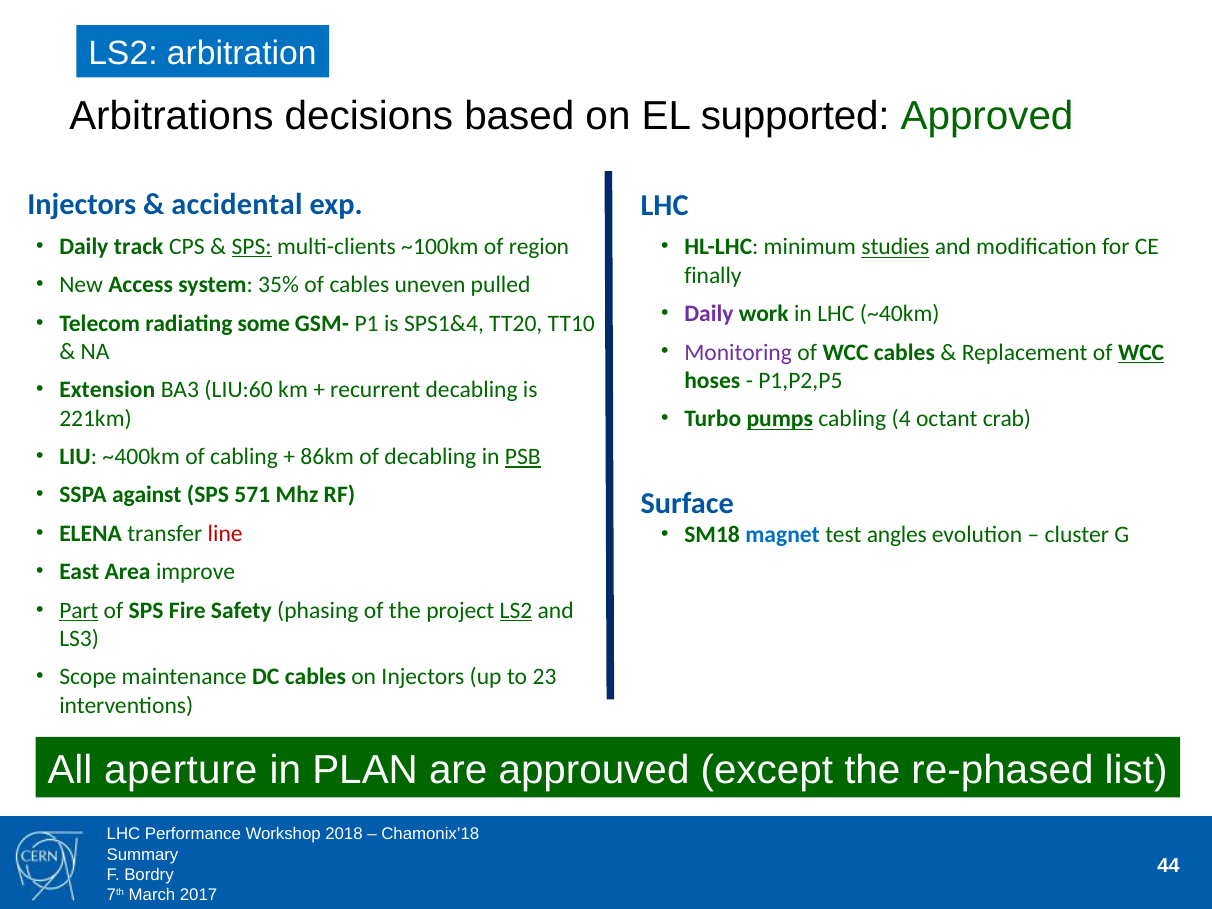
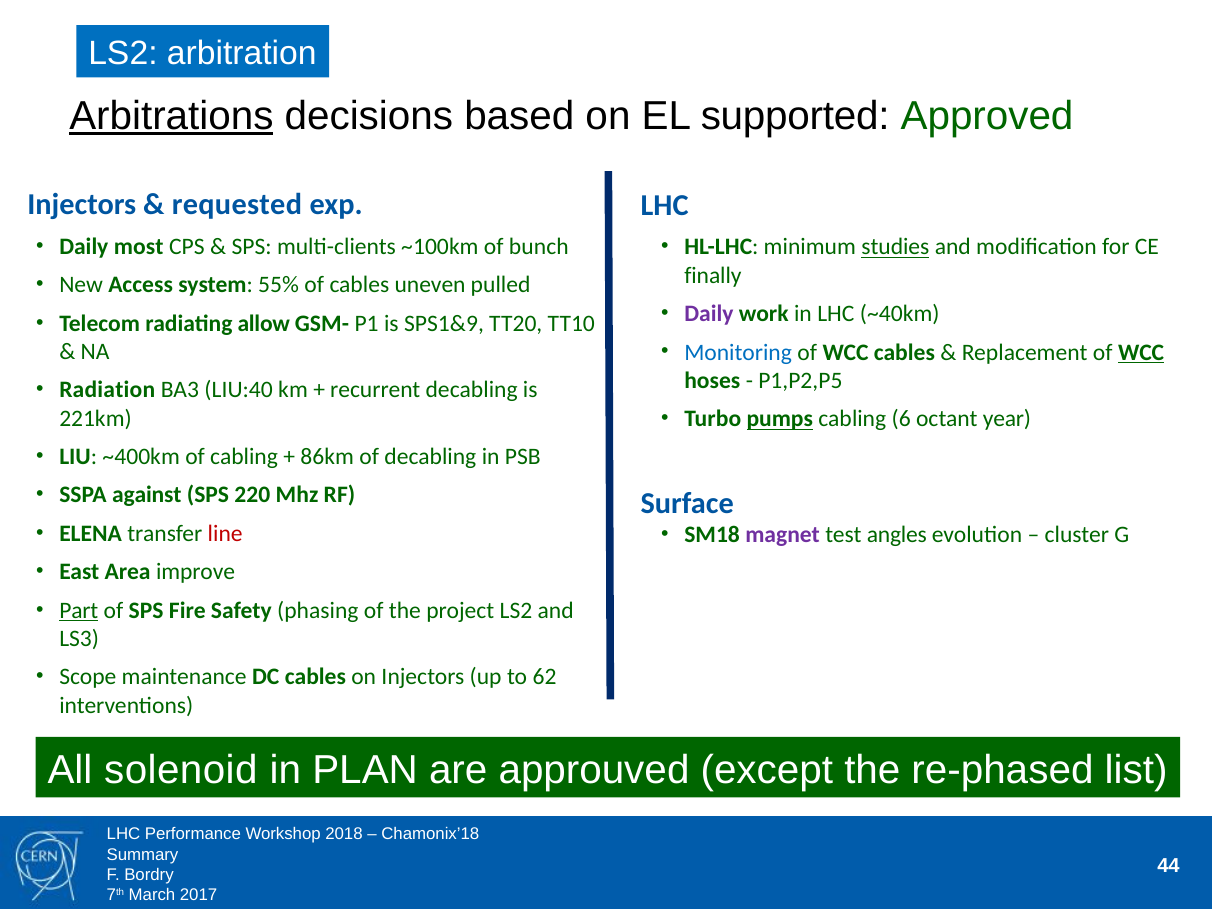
Arbitrations underline: none -> present (171, 116)
accidental: accidental -> requested (237, 205)
track: track -> most (139, 247)
SPS underline: present -> none (252, 247)
region: region -> bunch (539, 247)
35%: 35% -> 55% (279, 285)
some: some -> allow (264, 323)
SPS1&4: SPS1&4 -> SPS1&9 (444, 323)
Monitoring colour: purple -> blue (738, 352)
Extension: Extension -> Radiation (107, 390)
LIU:60: LIU:60 -> LIU:40 (239, 390)
4: 4 -> 6 (901, 419)
crab: crab -> year (1007, 419)
PSB underline: present -> none (523, 457)
571: 571 -> 220 (252, 495)
magnet colour: blue -> purple (783, 535)
LS2 underline: present -> none (516, 610)
23: 23 -> 62 (545, 677)
aperture: aperture -> solenoid (181, 770)
